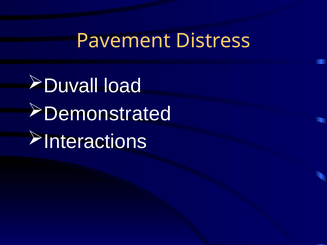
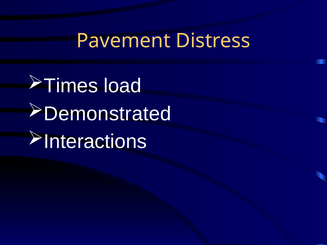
Duvall: Duvall -> Times (71, 86)
